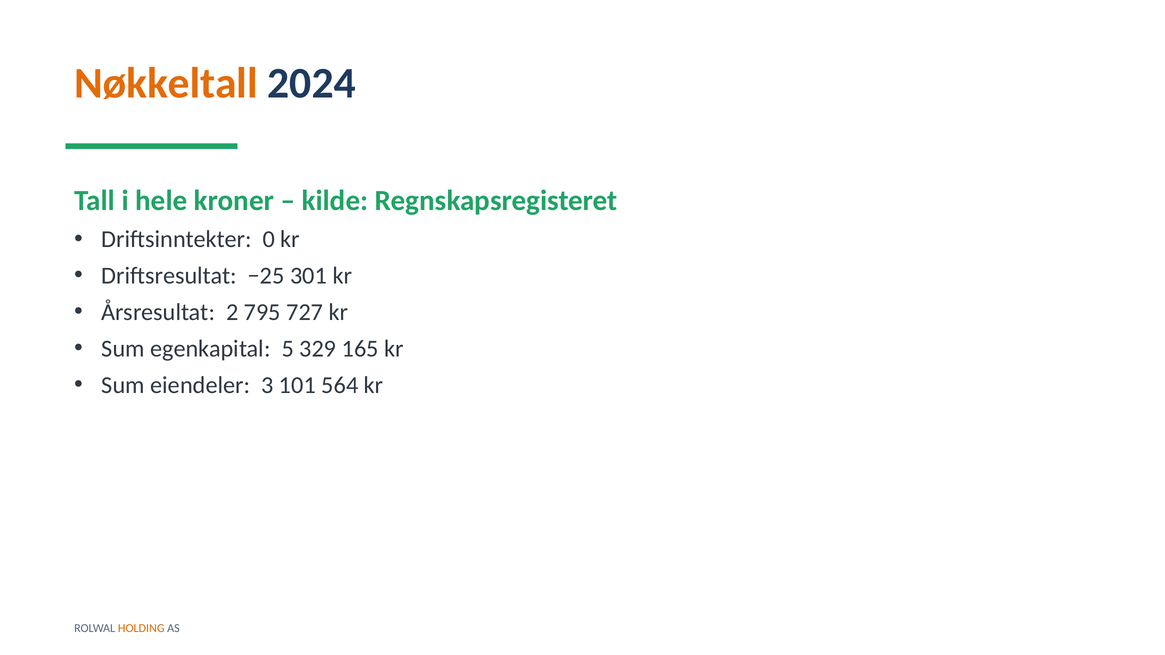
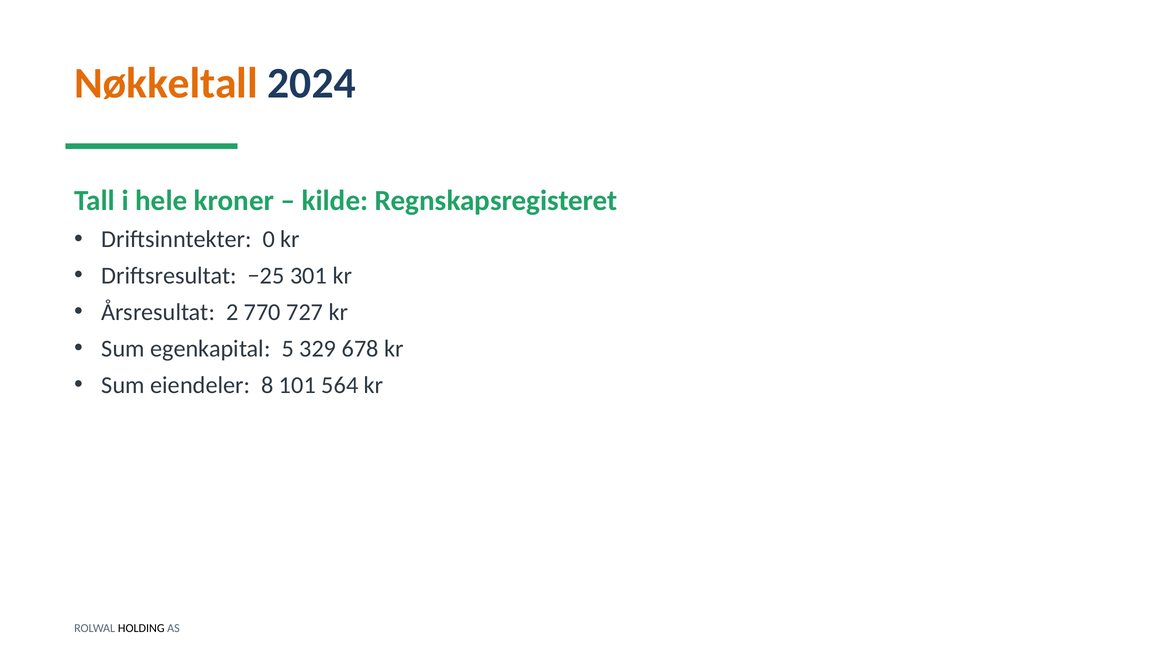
795: 795 -> 770 (262, 312)
165: 165 -> 678 (360, 349)
3: 3 -> 8 (267, 385)
HOLDING colour: orange -> black (141, 629)
